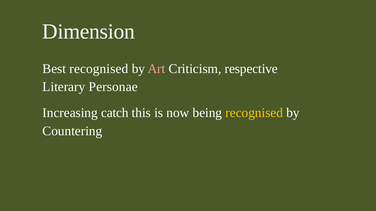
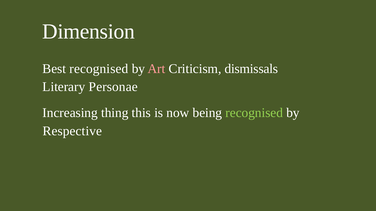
respective: respective -> dismissals (251, 69)
catch: catch -> thing (115, 113)
recognised colour: yellow -> light green (254, 113)
Countering: Countering -> Respective (72, 131)
